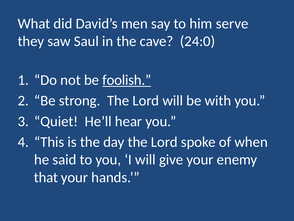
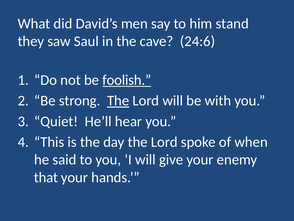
serve: serve -> stand (232, 24)
24:0: 24:0 -> 24:6 (197, 41)
The underline: none -> present (118, 101)
